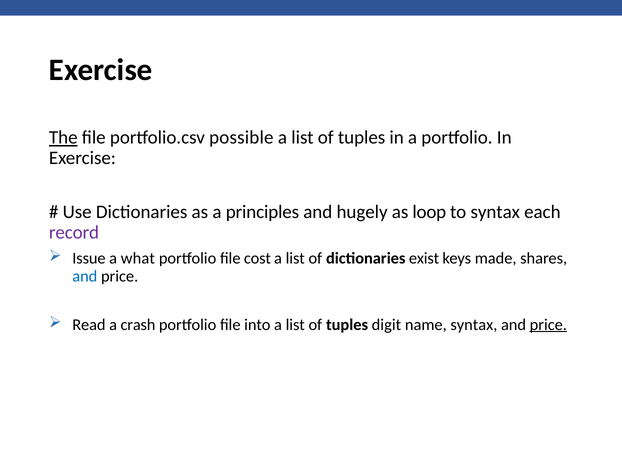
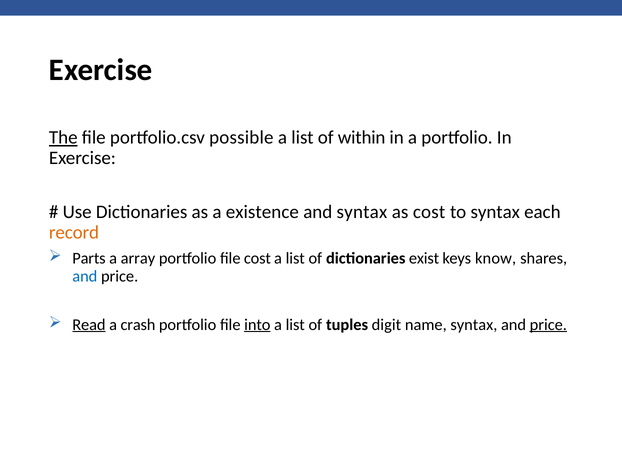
tuples: tuples -> within (362, 137)
principles: principles -> existence (262, 212)
and hugely: hugely -> syntax (362, 212)
as loop: loop -> cost (429, 212)
record colour: purple -> orange (74, 232)
Issue: Issue -> Parts (89, 258)
what: what -> array (138, 258)
made: made -> know (496, 258)
Read underline: none -> present (89, 324)
into underline: none -> present (257, 324)
